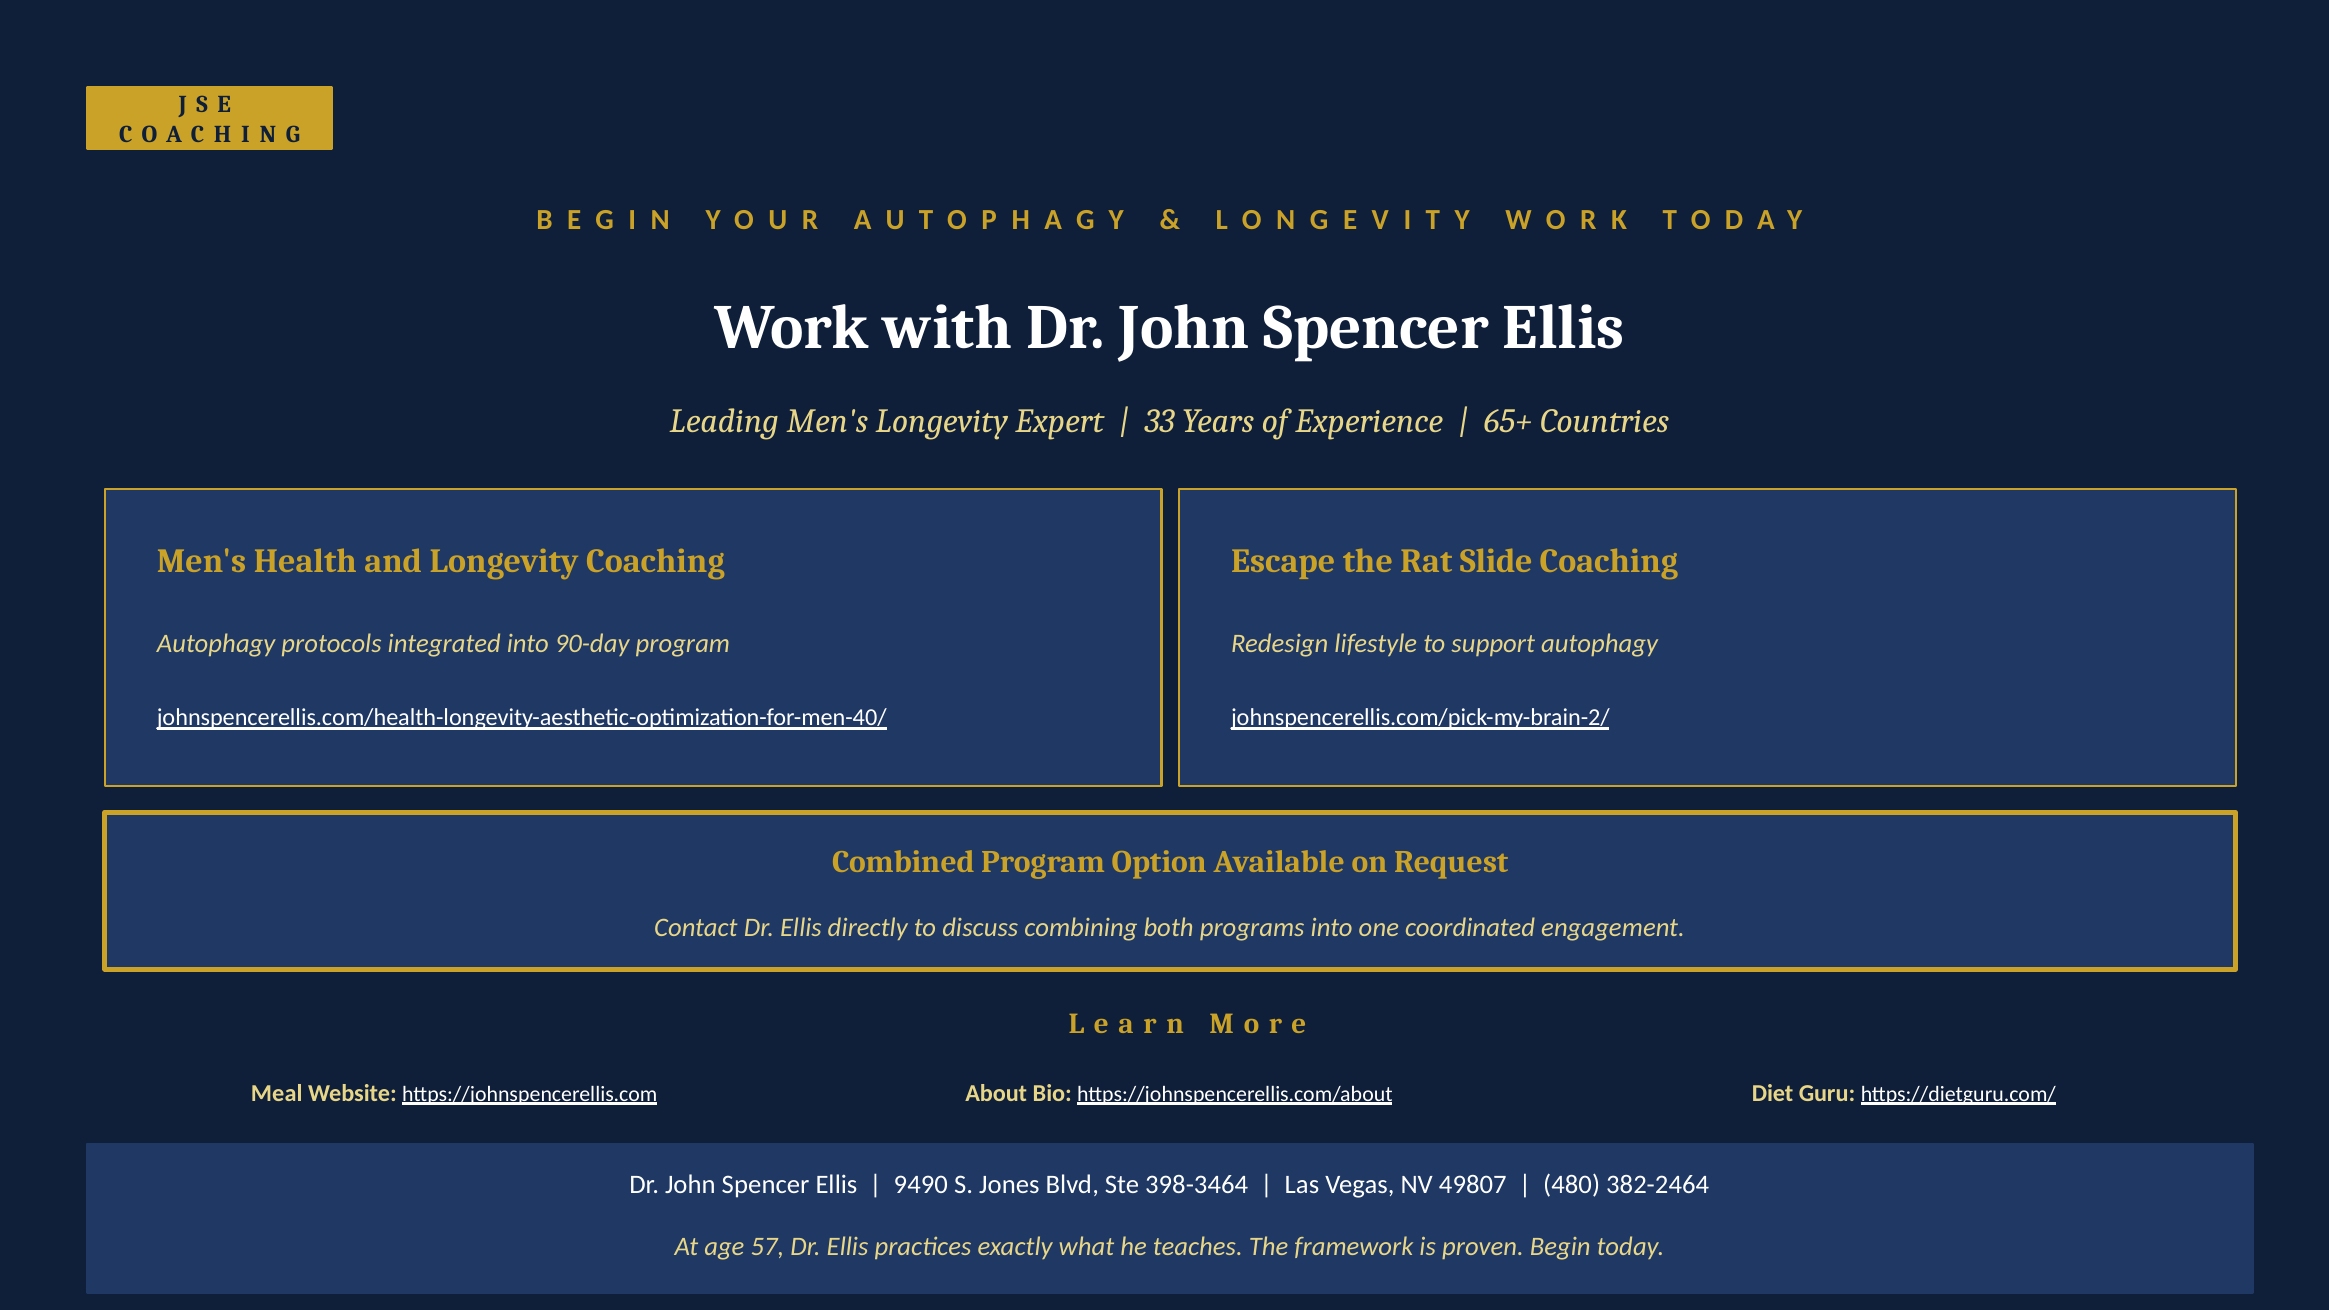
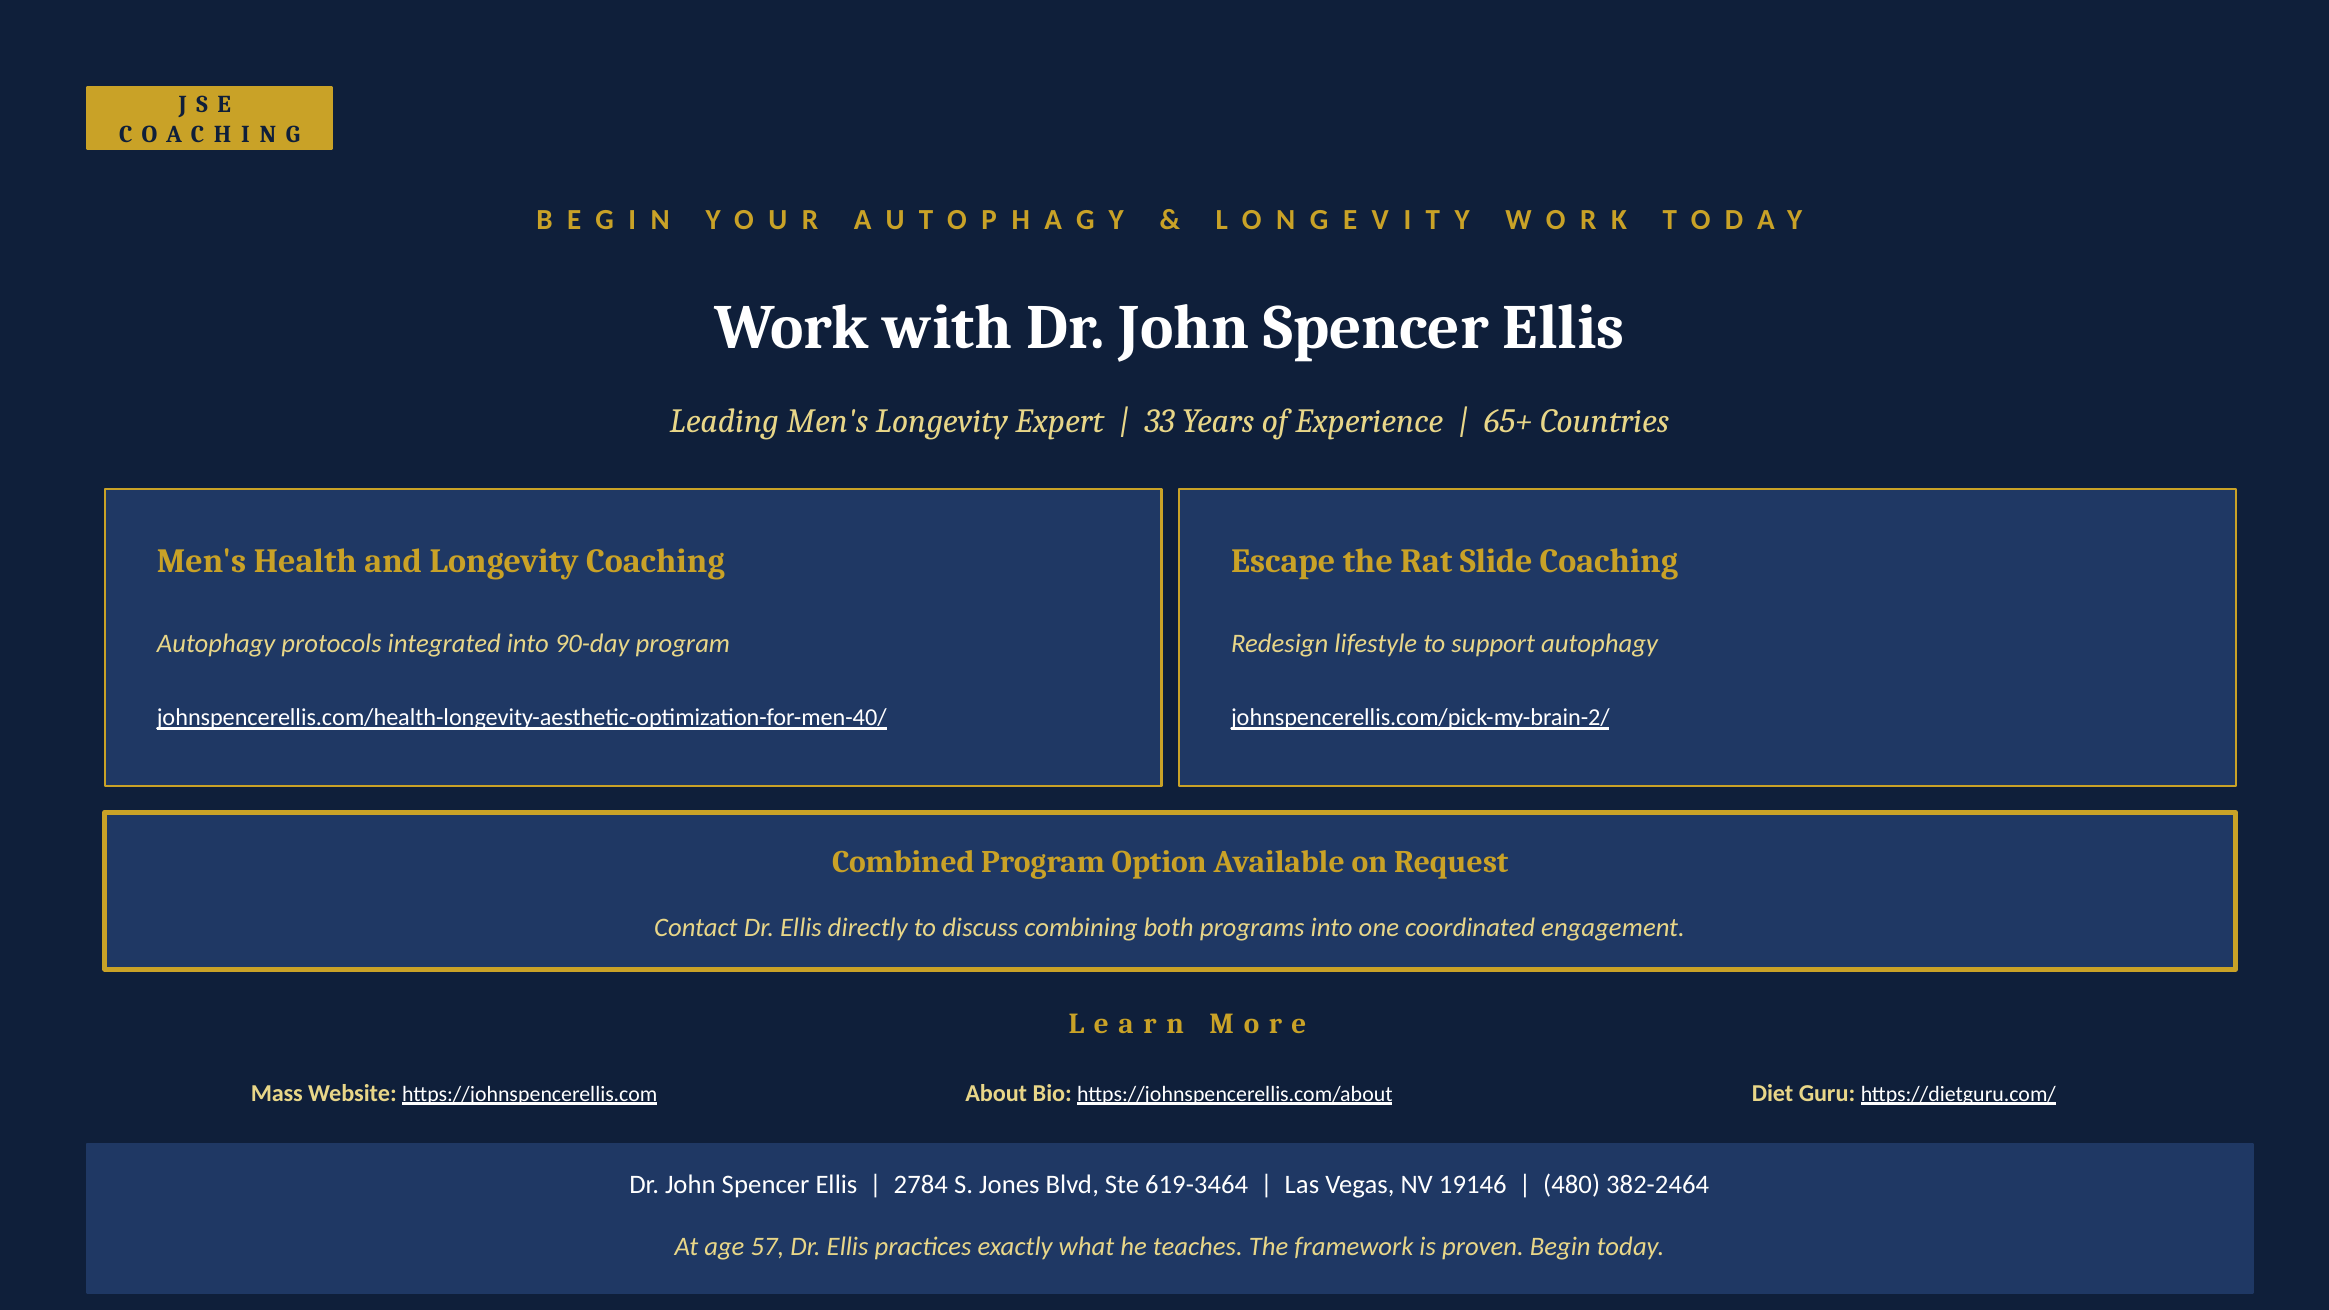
Meal: Meal -> Mass (277, 1093)
9490: 9490 -> 2784 (921, 1185)
398-3464: 398-3464 -> 619-3464 (1197, 1185)
49807: 49807 -> 19146 (1473, 1185)
